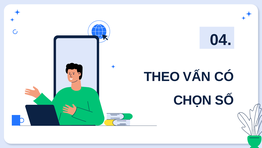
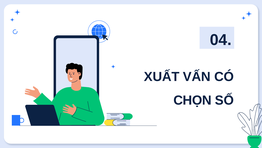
THEO: THEO -> XUẤT (162, 76)
